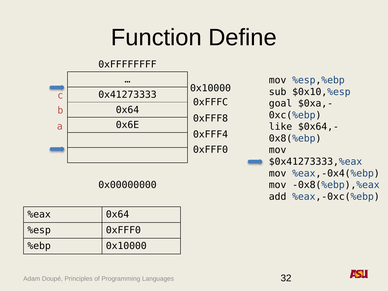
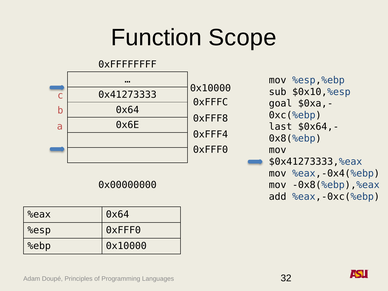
Define: Define -> Scope (242, 38)
like: like -> last (281, 127)
